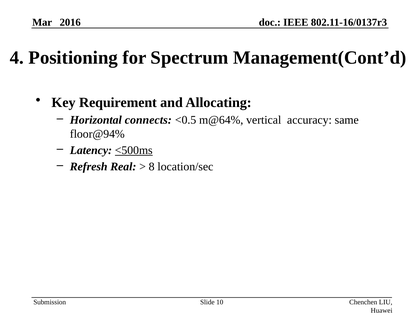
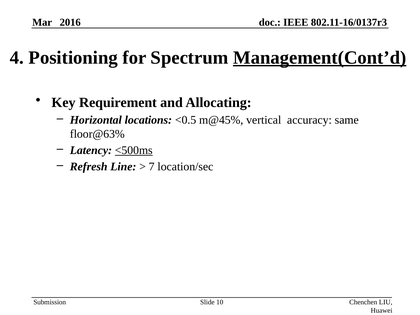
Management(Cont’d underline: none -> present (320, 58)
connects: connects -> locations (148, 120)
m@64%: m@64% -> m@45% (221, 120)
floor@94%: floor@94% -> floor@63% (97, 134)
Real: Real -> Line (123, 167)
8: 8 -> 7 (152, 167)
